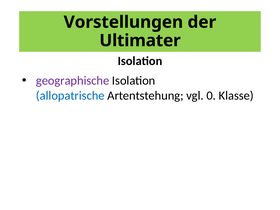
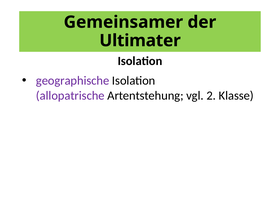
Vorstellungen: Vorstellungen -> Gemeinsamer (123, 22)
allopatrische colour: blue -> purple (70, 96)
0: 0 -> 2 (211, 96)
